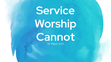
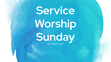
Cannot: Cannot -> Sunday (55, 37)
